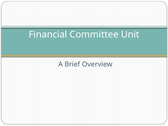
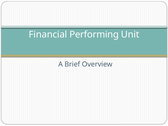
Committee: Committee -> Performing (94, 35)
